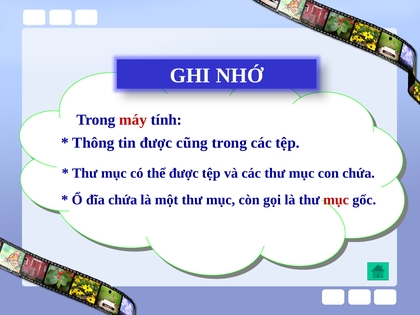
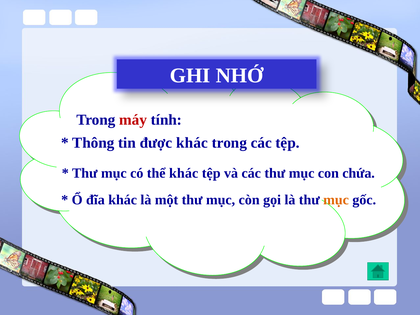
được cũng: cũng -> khác (192, 143)
thể được: được -> khác (184, 173)
đĩa chứa: chứa -> khác (123, 200)
mục colour: red -> orange (336, 200)
